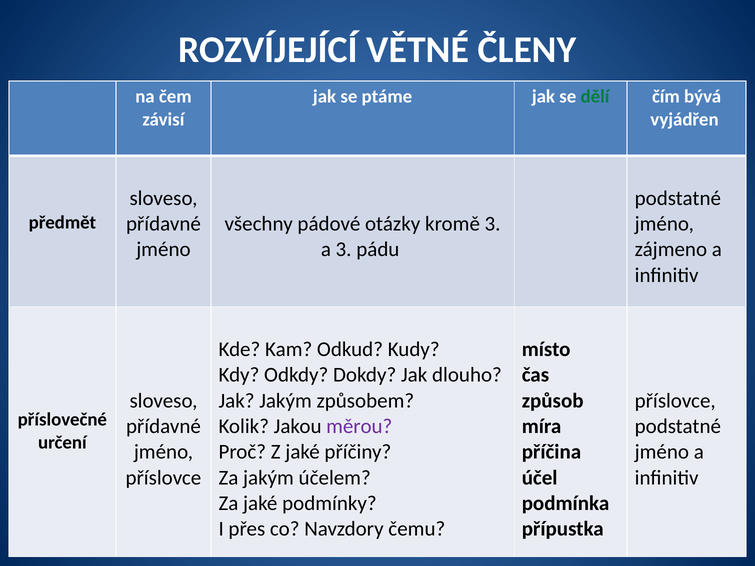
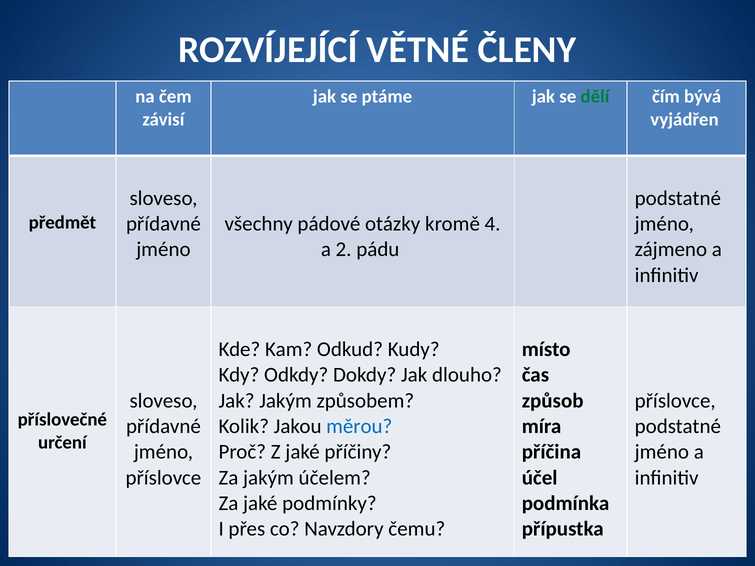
kromě 3: 3 -> 4 (493, 224)
a 3: 3 -> 2 (344, 250)
měrou colour: purple -> blue (359, 426)
